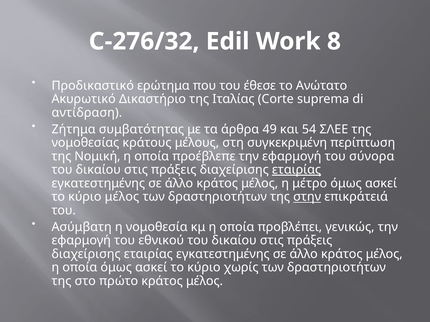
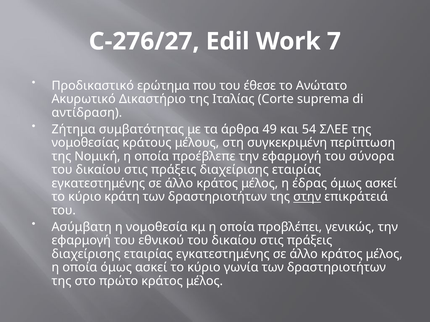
C-276/32: C-276/32 -> C-276/27 (144, 41)
8: 8 -> 7 (334, 41)
εταιρίας underline: present -> none (297, 170)
μέτρο: μέτρο -> έδρας (310, 184)
κύριο μέλος: μέλος -> κράτη (122, 197)
χωρίς: χωρίς -> γωνία (241, 268)
